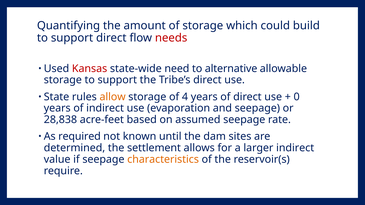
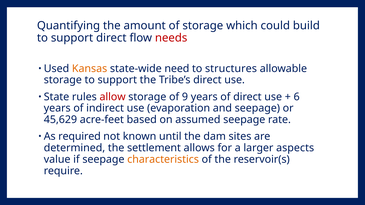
Kansas colour: red -> orange (90, 69)
alternative: alternative -> structures (231, 69)
allow colour: orange -> red (113, 97)
4: 4 -> 9 (185, 97)
0: 0 -> 6 (297, 97)
28,838: 28,838 -> 45,629 (60, 120)
larger indirect: indirect -> aspects (295, 148)
